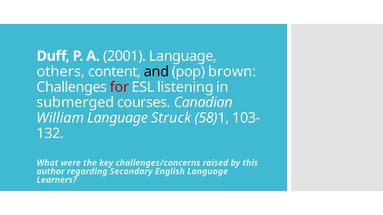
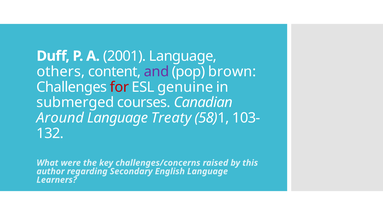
and colour: black -> purple (156, 72)
listening: listening -> genuine (185, 87)
William: William -> Around (60, 118)
Struck: Struck -> Treaty (171, 118)
